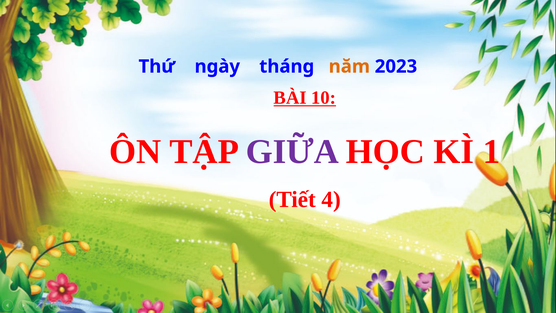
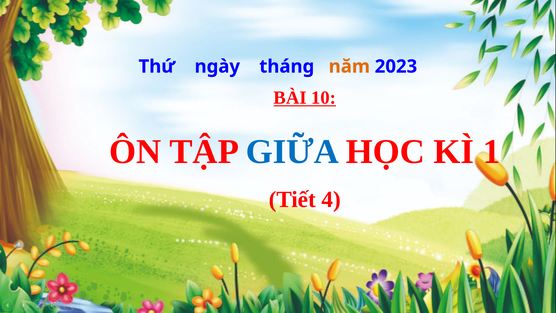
GIỮA colour: purple -> blue (292, 152)
